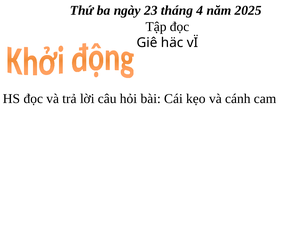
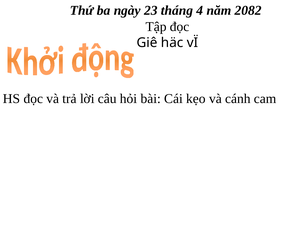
2025: 2025 -> 2082 (248, 11)
